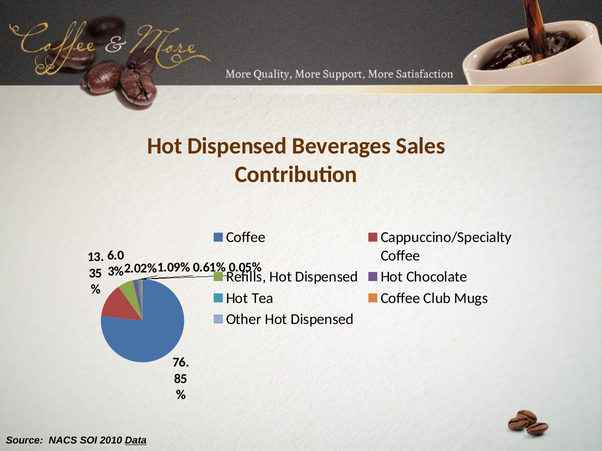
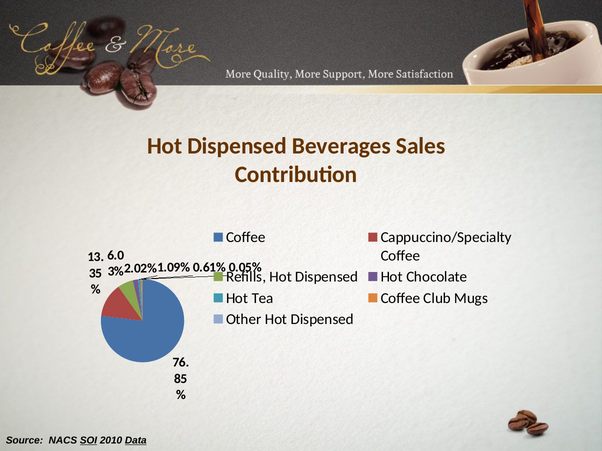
SOI underline: none -> present (89, 441)
